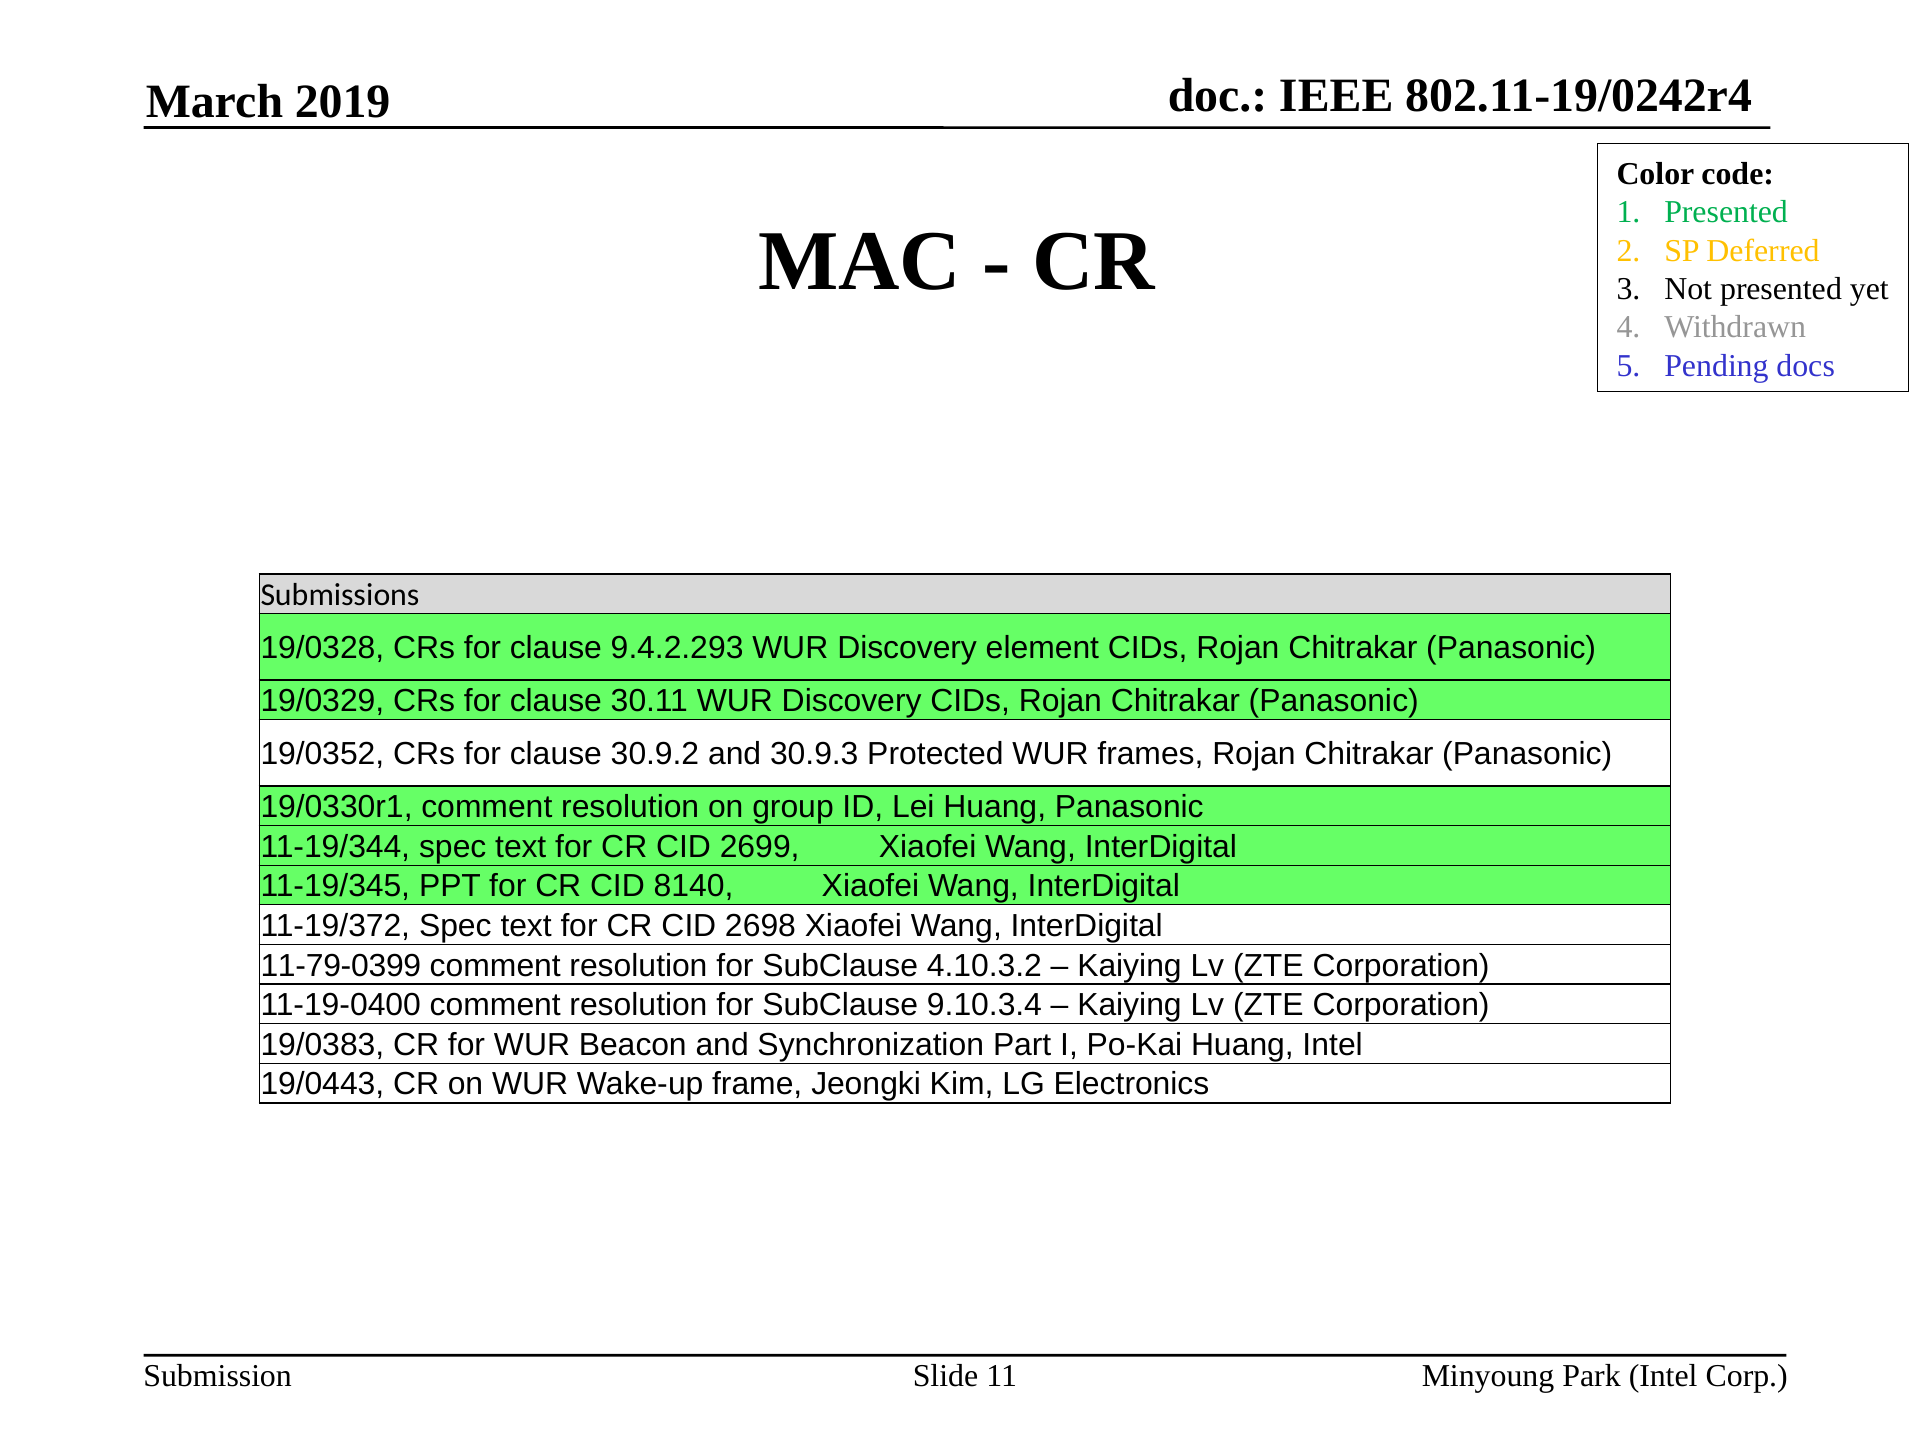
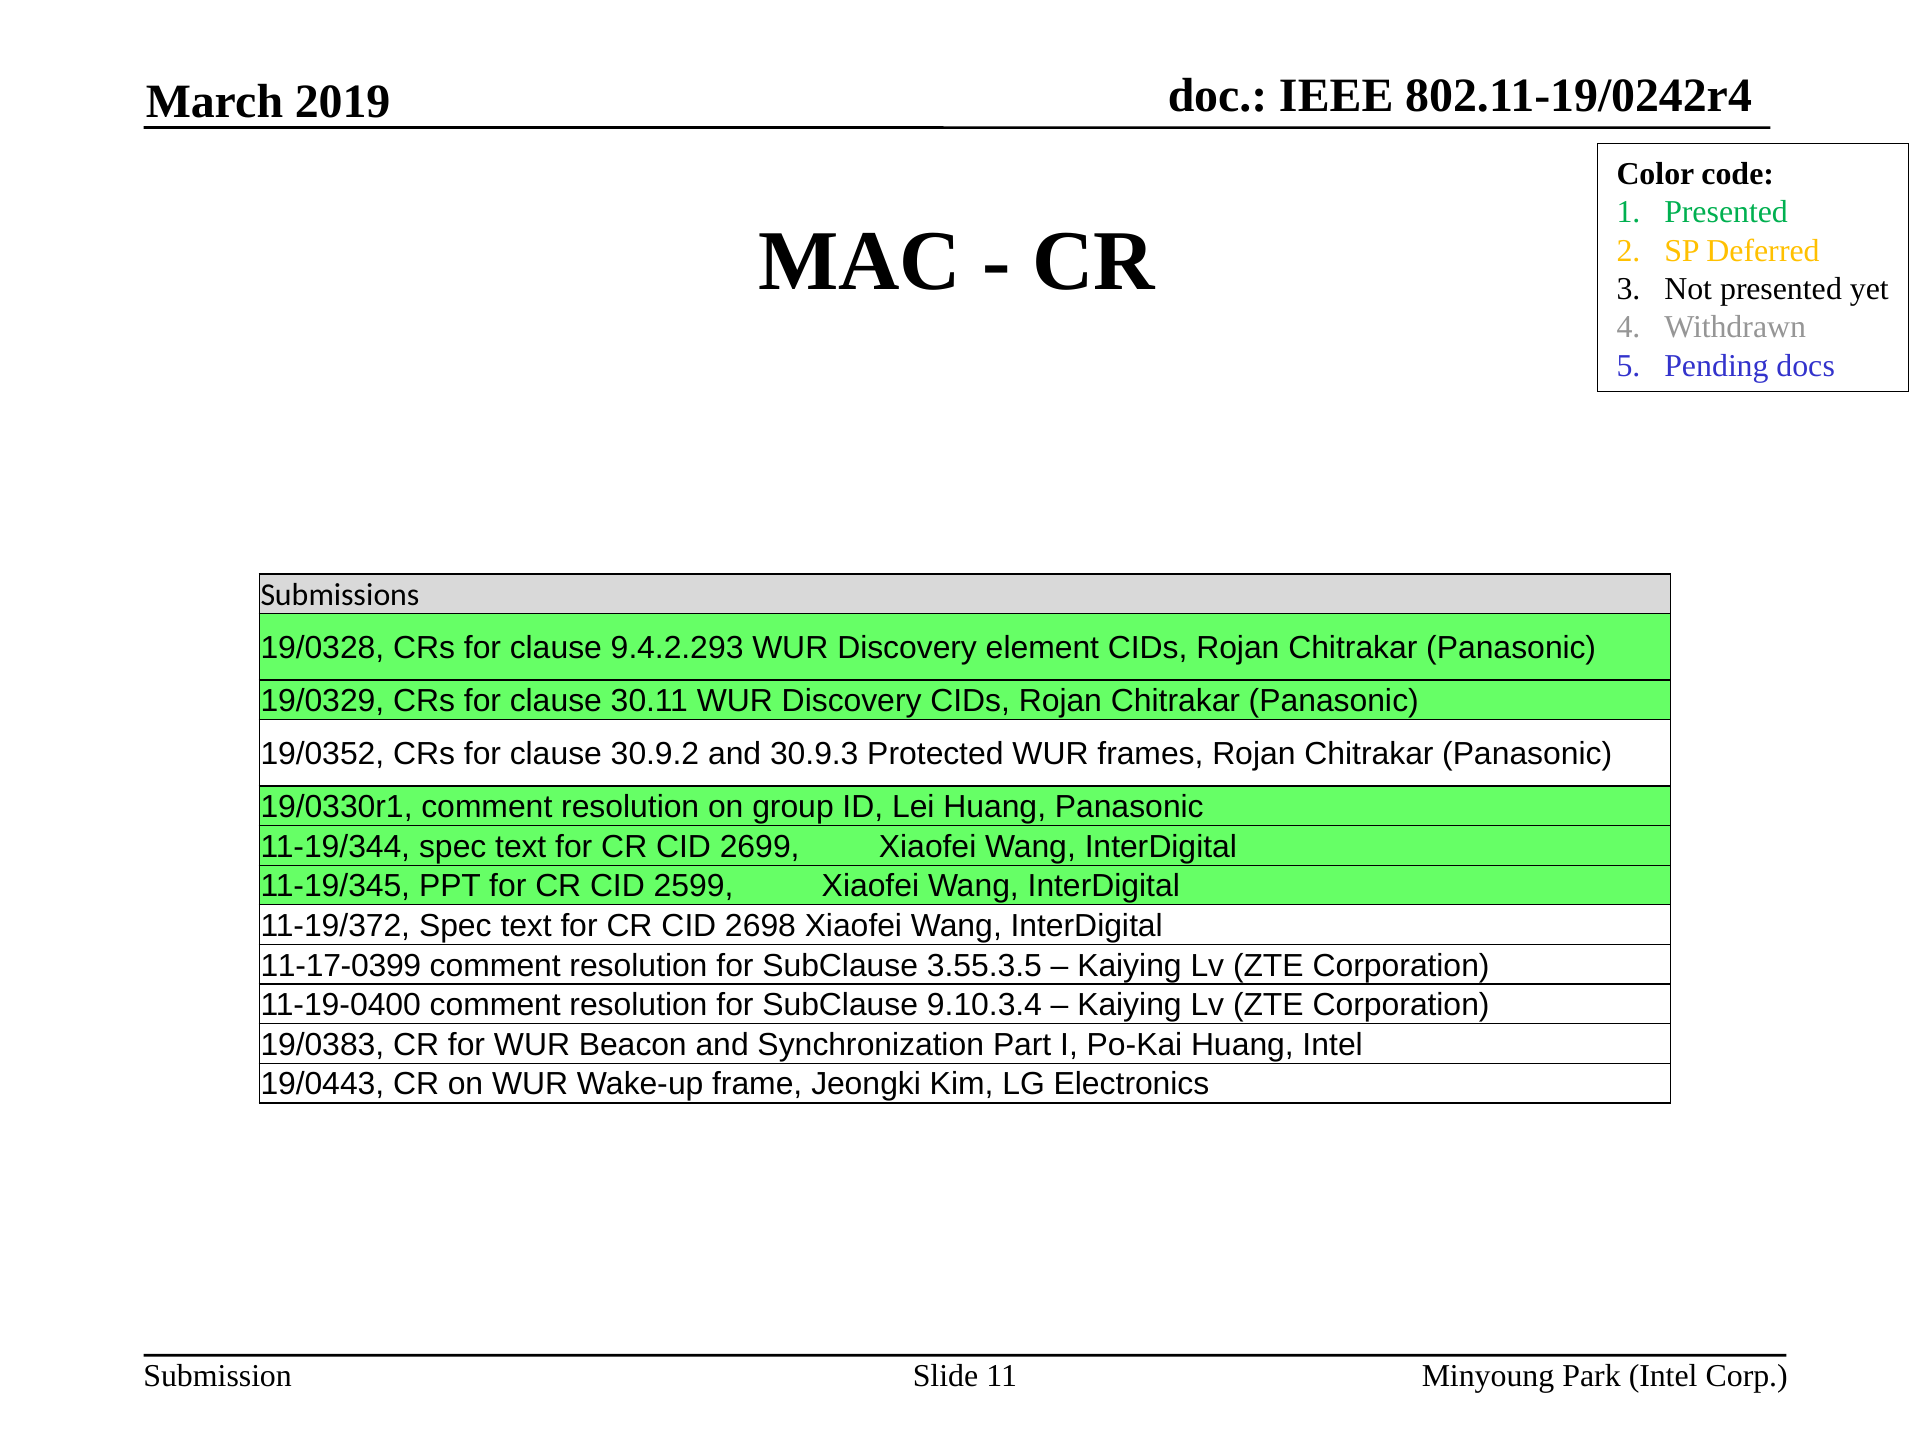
8140: 8140 -> 2599 (694, 887)
11-79-0399: 11-79-0399 -> 11-17-0399 (341, 966)
4.10.3.2: 4.10.3.2 -> 3.55.3.5 (984, 966)
